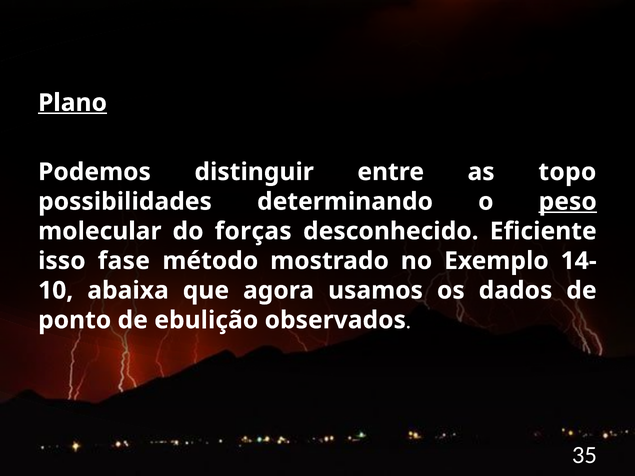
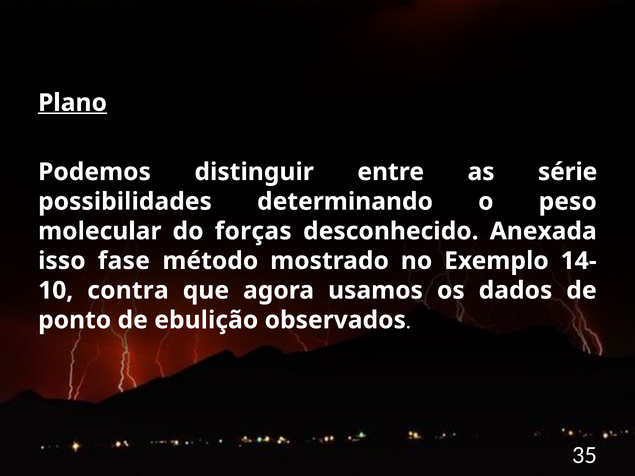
topo: topo -> série (568, 172)
peso underline: present -> none (568, 202)
Eficiente: Eficiente -> Anexada (543, 231)
abaixa: abaixa -> contra (128, 291)
